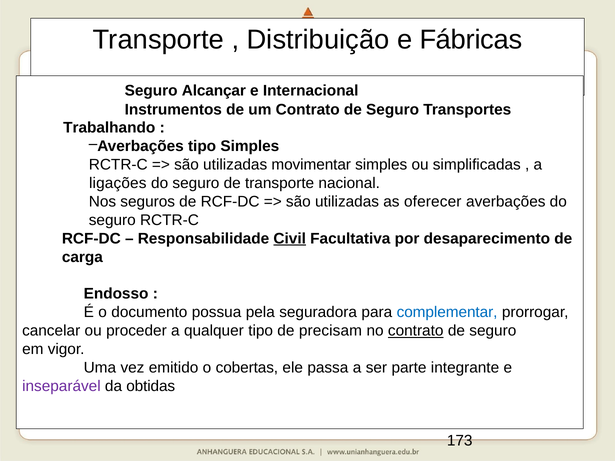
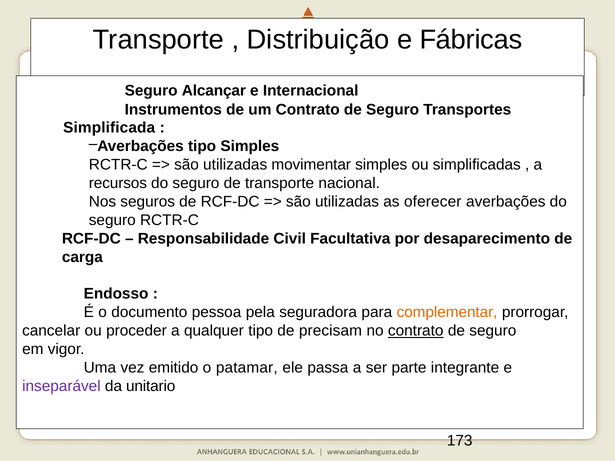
Trabalhando: Trabalhando -> Simplificada (109, 128)
ligações: ligações -> recursos (118, 183)
Civil underline: present -> none (290, 239)
possua: possua -> pessoa (217, 312)
complementar colour: blue -> orange (447, 312)
cobertas: cobertas -> patamar (247, 368)
obtidas: obtidas -> unitario (151, 386)
